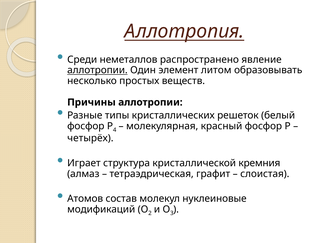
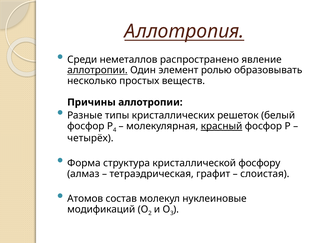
литом: литом -> ролью (216, 70)
красный underline: none -> present (222, 126)
Играет: Играет -> Форма (84, 164)
кремния: кремния -> фосфору (259, 164)
